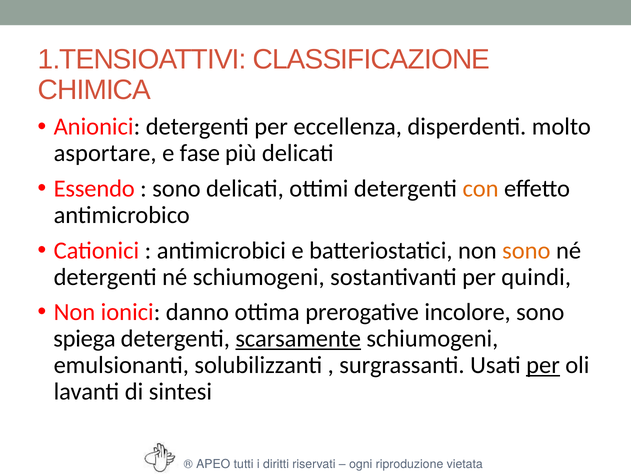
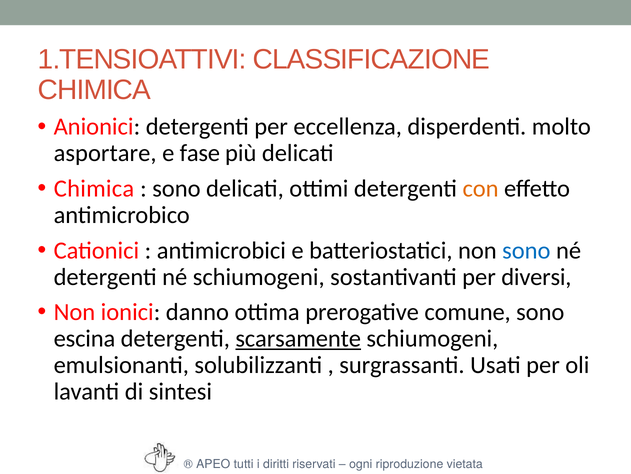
Essendo: Essendo -> Chimica (94, 188)
sono colour: orange -> blue (526, 250)
quindi: quindi -> diversi (536, 276)
incolore: incolore -> comune (468, 312)
spiega: spiega -> escina (84, 338)
per underline: present -> none (543, 365)
